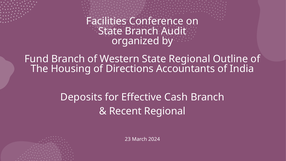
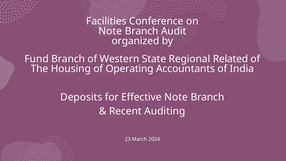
State: State -> Note (110, 31)
Outline: Outline -> Related (230, 59)
Directions: Directions -> Operating (130, 69)
Effective Cash: Cash -> Note (176, 97)
Recent Regional: Regional -> Auditing (165, 111)
